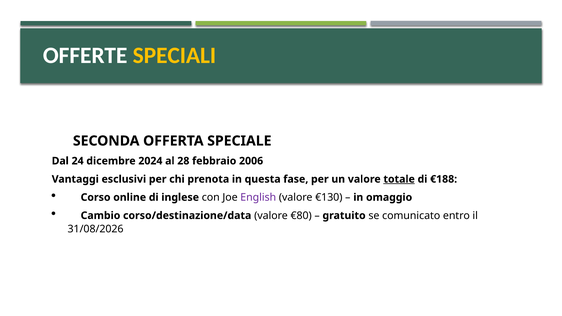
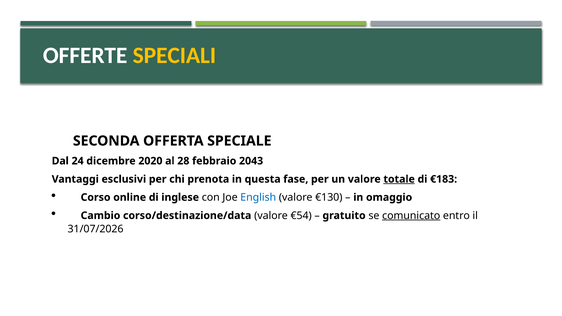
2024: 2024 -> 2020 (150, 161)
2006: 2006 -> 2043 (251, 161)
€188: €188 -> €183 (444, 179)
English colour: purple -> blue (258, 197)
€80: €80 -> €54 (301, 216)
comunicato underline: none -> present (411, 216)
31/08/2026: 31/08/2026 -> 31/07/2026 (96, 229)
